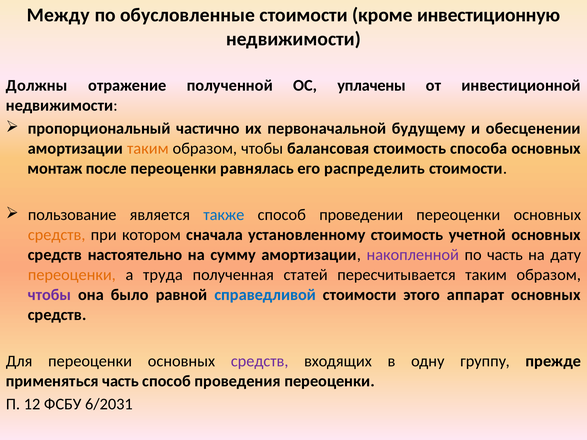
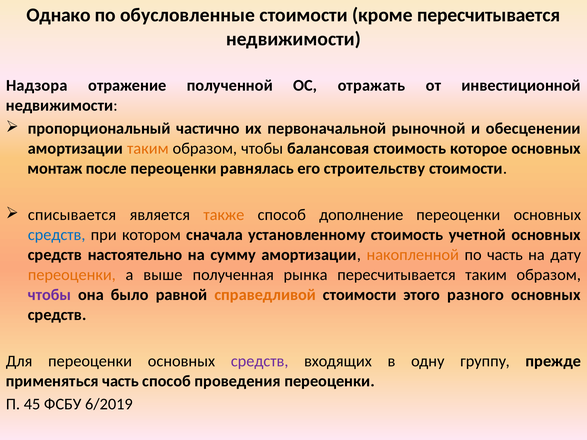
Между: Между -> Однако (59, 15)
кроме инвестиционную: инвестиционную -> пересчитывается (489, 15)
Должны: Должны -> Надзора (37, 85)
уплачены: уплачены -> отражать (371, 85)
будущему: будущему -> рыночной (429, 129)
способа: способа -> которое (479, 149)
распределить: распределить -> строительству (375, 169)
пользование: пользование -> списывается (72, 215)
также colour: blue -> orange (224, 215)
проведении: проведении -> дополнение (361, 215)
средств colour: orange -> blue (57, 235)
накопленной colour: purple -> orange (413, 255)
труда: труда -> выше (163, 275)
статей: статей -> рынка (306, 275)
справедливой colour: blue -> orange (265, 295)
аппарат: аппарат -> разного (476, 295)
12: 12 -> 45 (32, 404)
6/2031: 6/2031 -> 6/2019 (109, 404)
